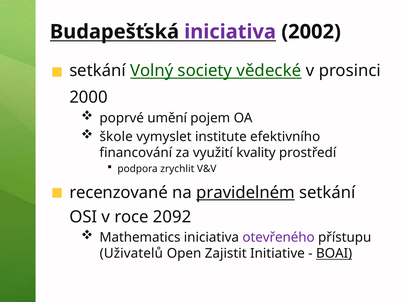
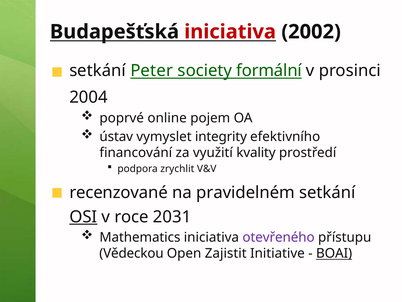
iniciativa colour: purple -> red (230, 32)
Volný: Volný -> Peter (152, 70)
vědecké: vědecké -> formální (269, 70)
2000: 2000 -> 2004 (88, 97)
umění: umění -> online (167, 118)
škole: škole -> ústav (116, 136)
institute: institute -> integrity (221, 136)
pravidelném underline: present -> none (245, 192)
OSI underline: none -> present (83, 216)
2092: 2092 -> 2031 (172, 216)
Uživatelů: Uživatelů -> Vědeckou (131, 253)
